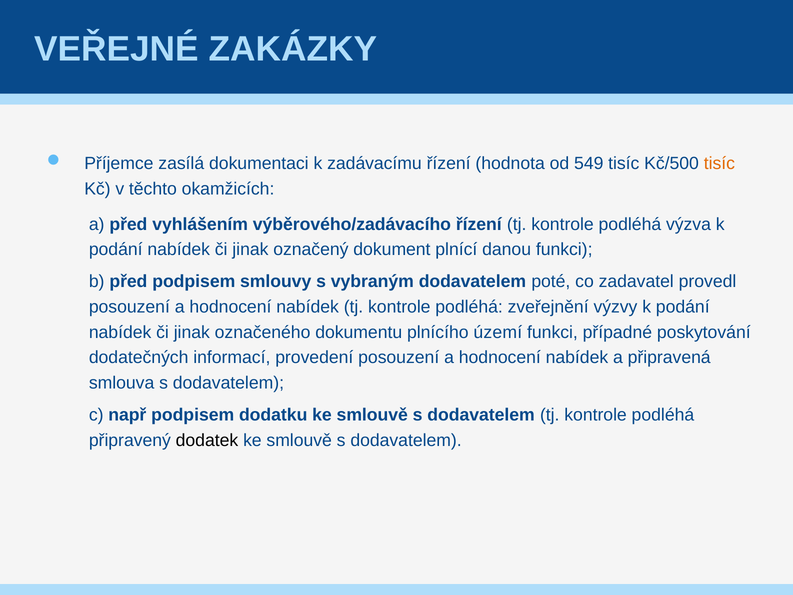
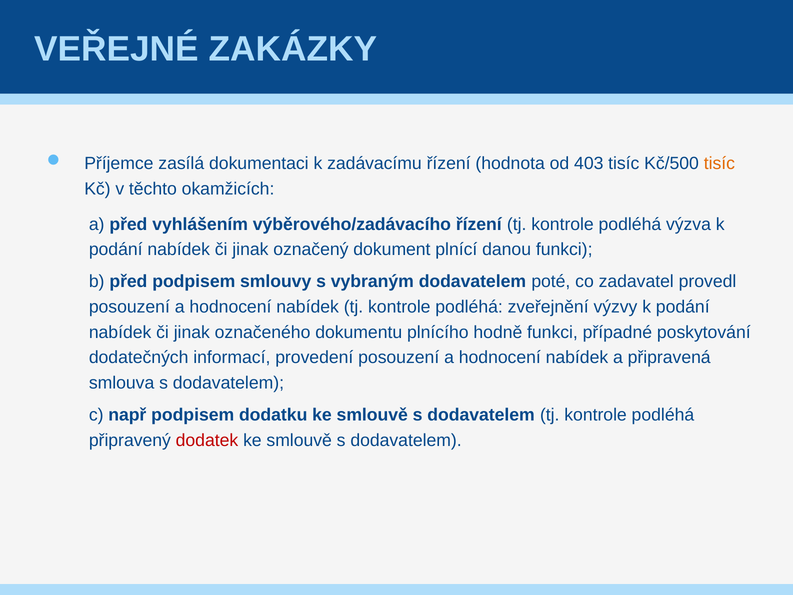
549: 549 -> 403 (589, 163)
území: území -> hodně (498, 332)
dodatek colour: black -> red (207, 440)
